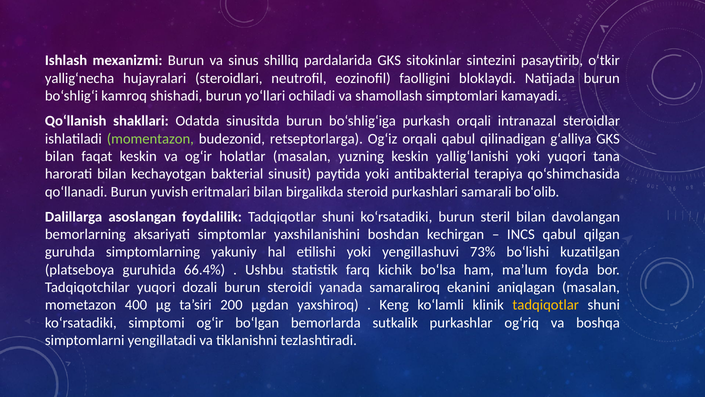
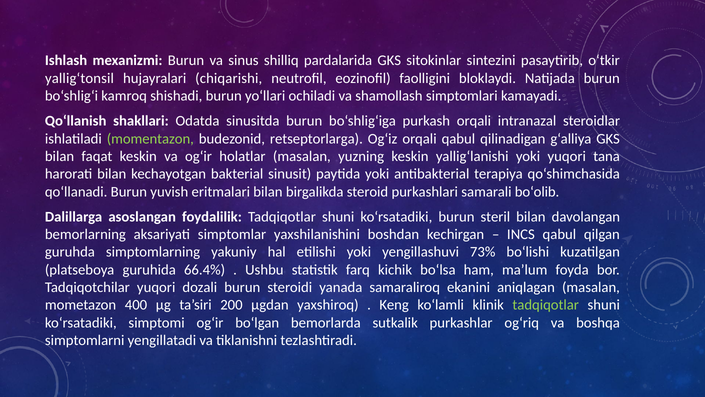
yallig‘necha: yallig‘necha -> yallig‘tonsil (79, 78)
steroidlari: steroidlari -> chiqarishi (229, 78)
tadqiqotlar colour: yellow -> light green (546, 305)
